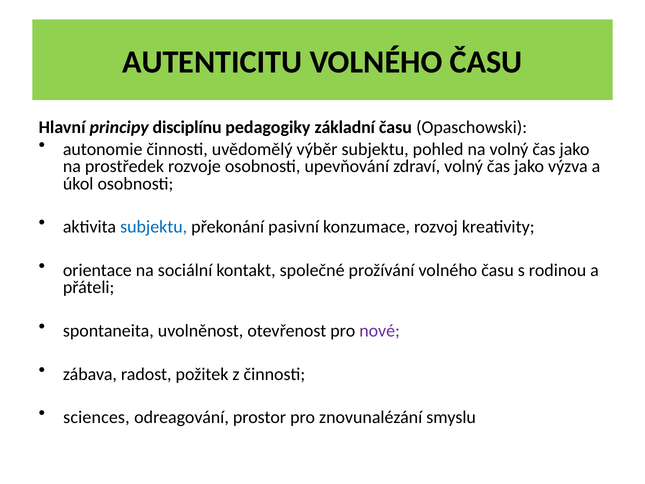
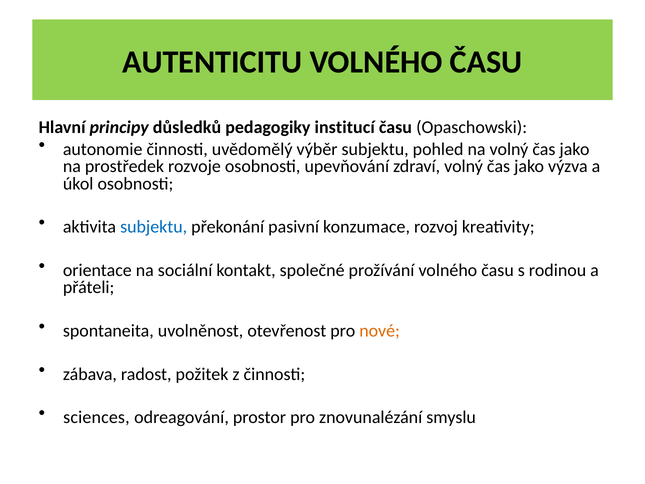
disciplínu: disciplínu -> důsledků (187, 127)
základní: základní -> institucí (345, 127)
nové colour: purple -> orange (380, 331)
